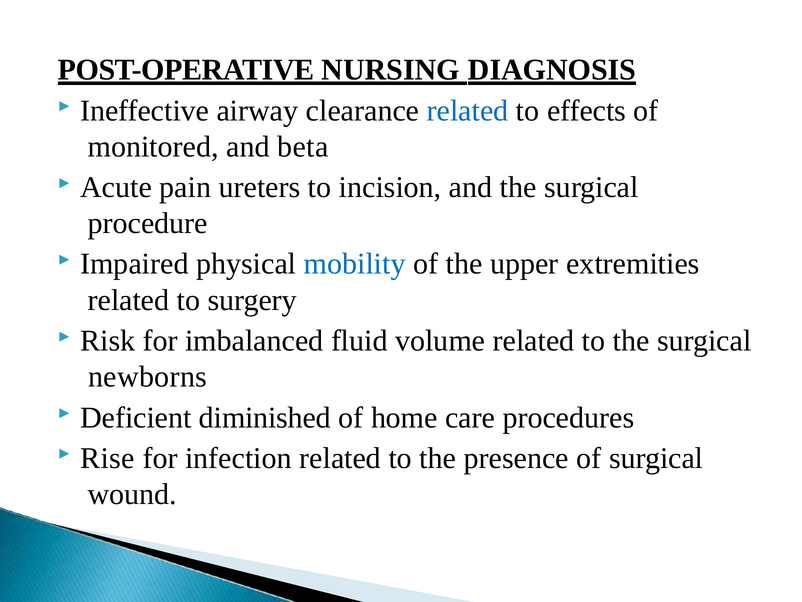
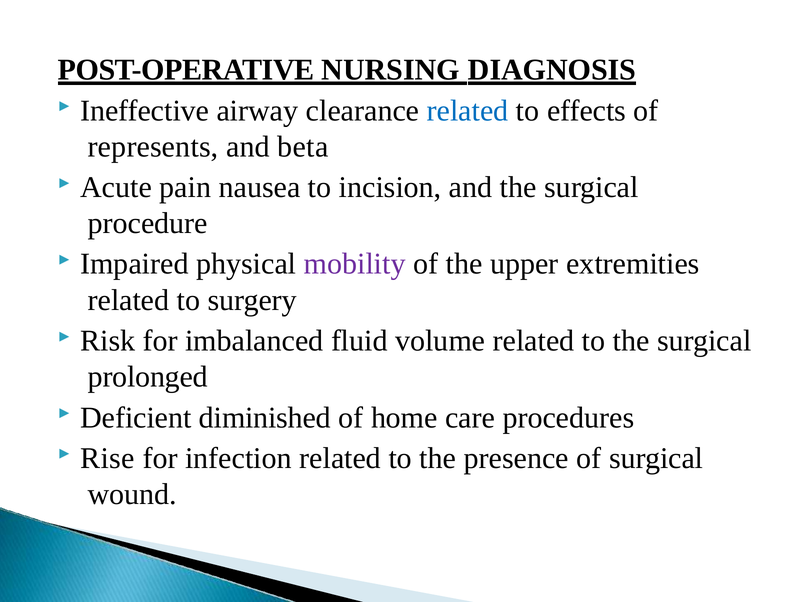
monitored: monitored -> represents (153, 147)
ureters: ureters -> nausea (260, 187)
mobility colour: blue -> purple (355, 264)
newborns: newborns -> prolonged (148, 377)
